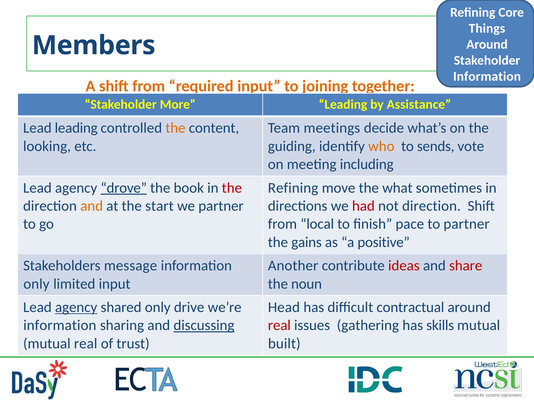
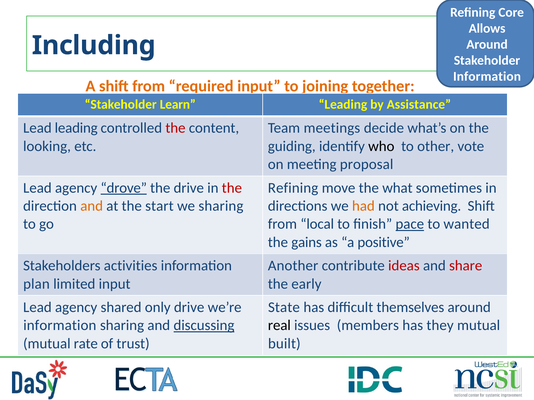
Things: Things -> Allows (487, 28)
Members: Members -> Including (94, 45)
More: More -> Learn (178, 104)
the colour: orange -> red (175, 128)
who colour: orange -> black (381, 146)
sends: sends -> other (436, 146)
including: including -> proposal (367, 165)
the book: book -> drive (189, 188)
we partner: partner -> sharing (221, 206)
had colour: red -> orange (363, 206)
not direction: direction -> achieving (432, 206)
pace underline: none -> present (410, 224)
to partner: partner -> wanted (467, 224)
message: message -> activities (131, 266)
only: only -> plan (36, 284)
noun: noun -> early (306, 284)
agency underline: present -> none (76, 308)
Head: Head -> State (284, 308)
contractual: contractual -> themselves (410, 308)
real colour: red -> black (279, 326)
gathering: gathering -> members (368, 326)
skills: skills -> they (440, 326)
mutual real: real -> rate (86, 344)
